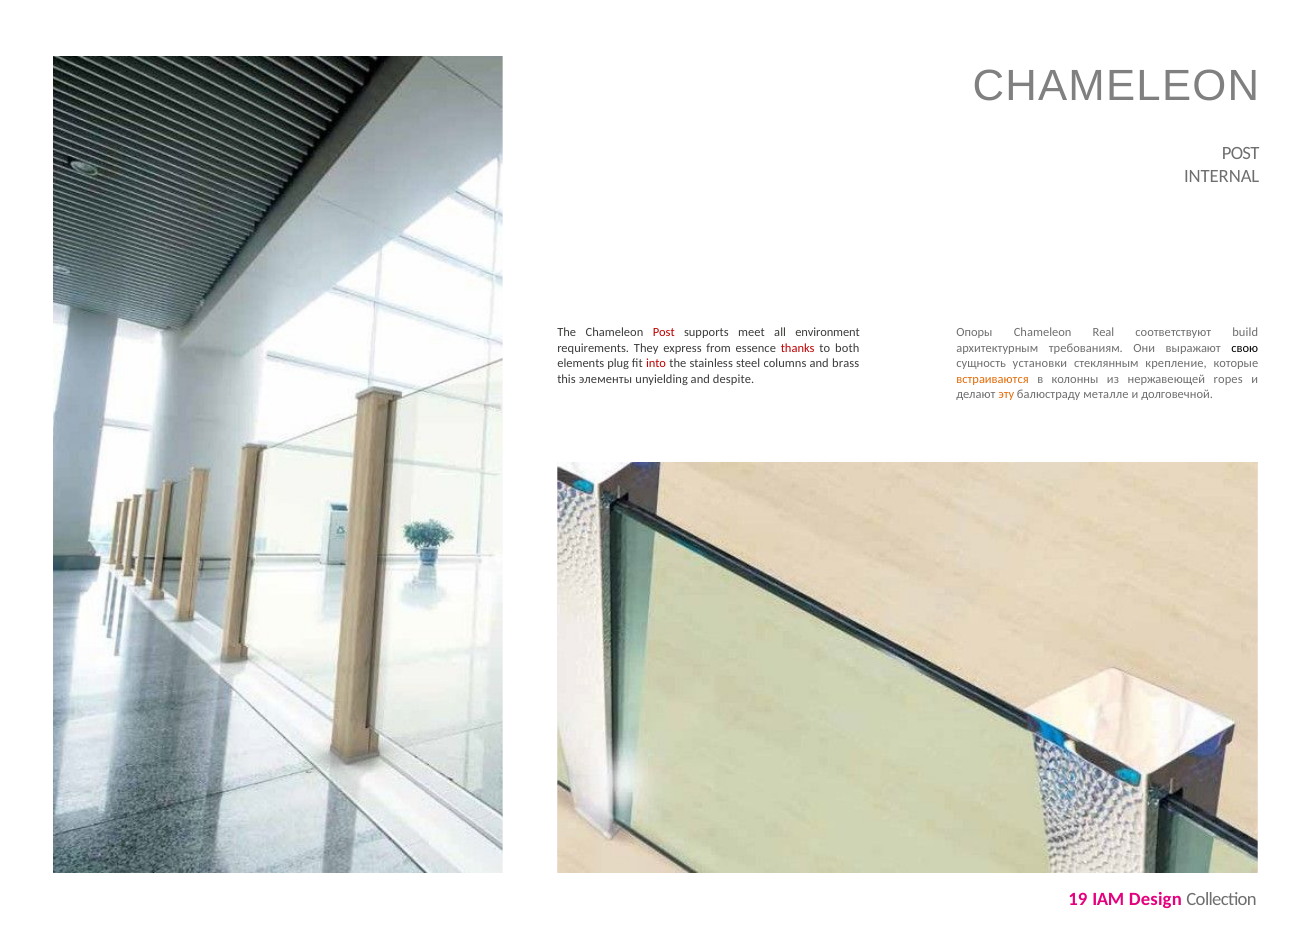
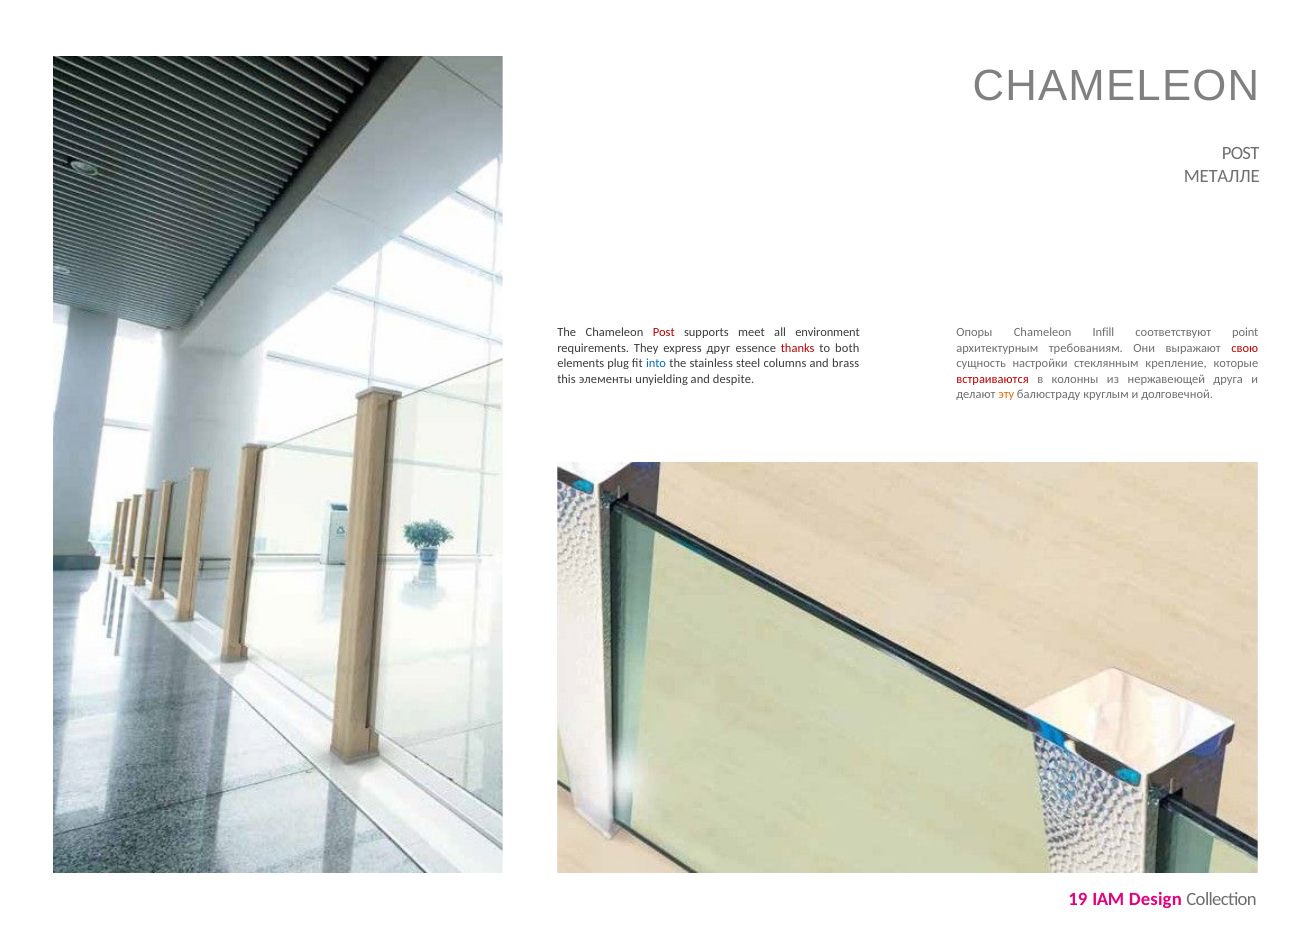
INTERNAL: INTERNAL -> МЕТАЛЛЕ (1222, 176)
Real: Real -> Infill (1103, 333)
build: build -> point (1245, 333)
from: from -> друг (719, 348)
свою colour: black -> red (1245, 348)
into colour: red -> blue (656, 364)
установки: установки -> настройки (1040, 364)
встраиваются colour: orange -> red (993, 379)
ropes: ropes -> друга (1228, 379)
металле: металле -> круглым (1106, 395)
